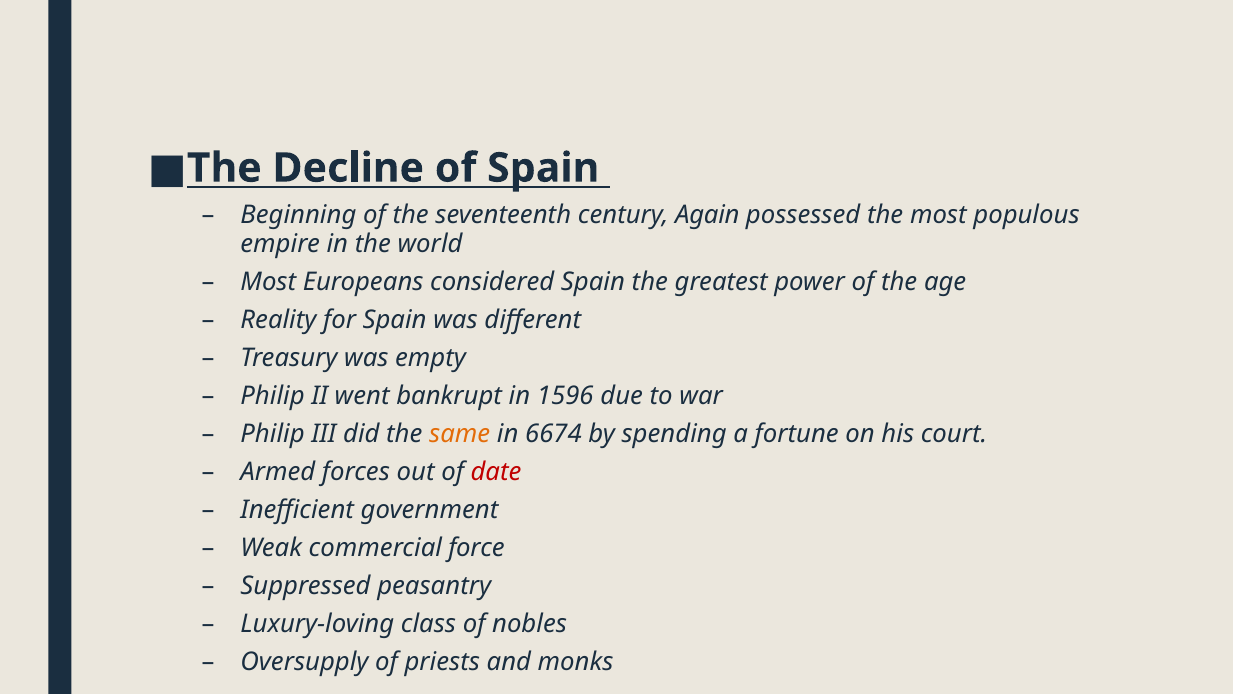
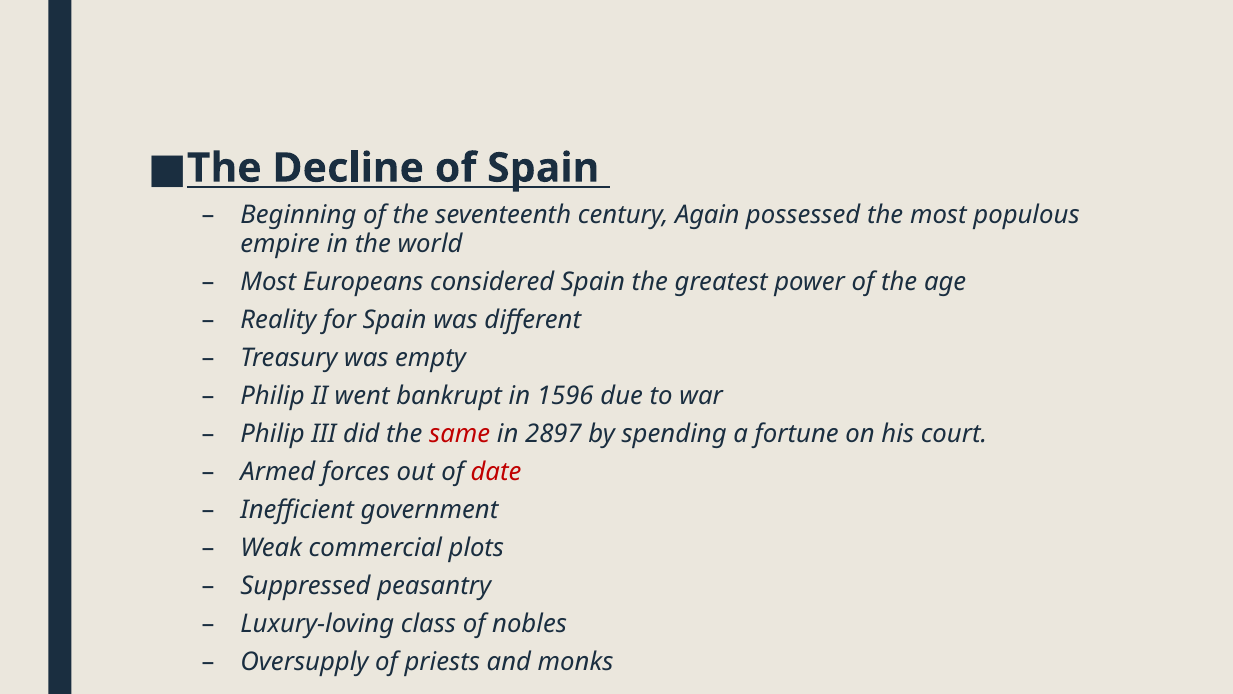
same colour: orange -> red (460, 434)
6674: 6674 -> 2897 (553, 434)
force: force -> plots (476, 548)
